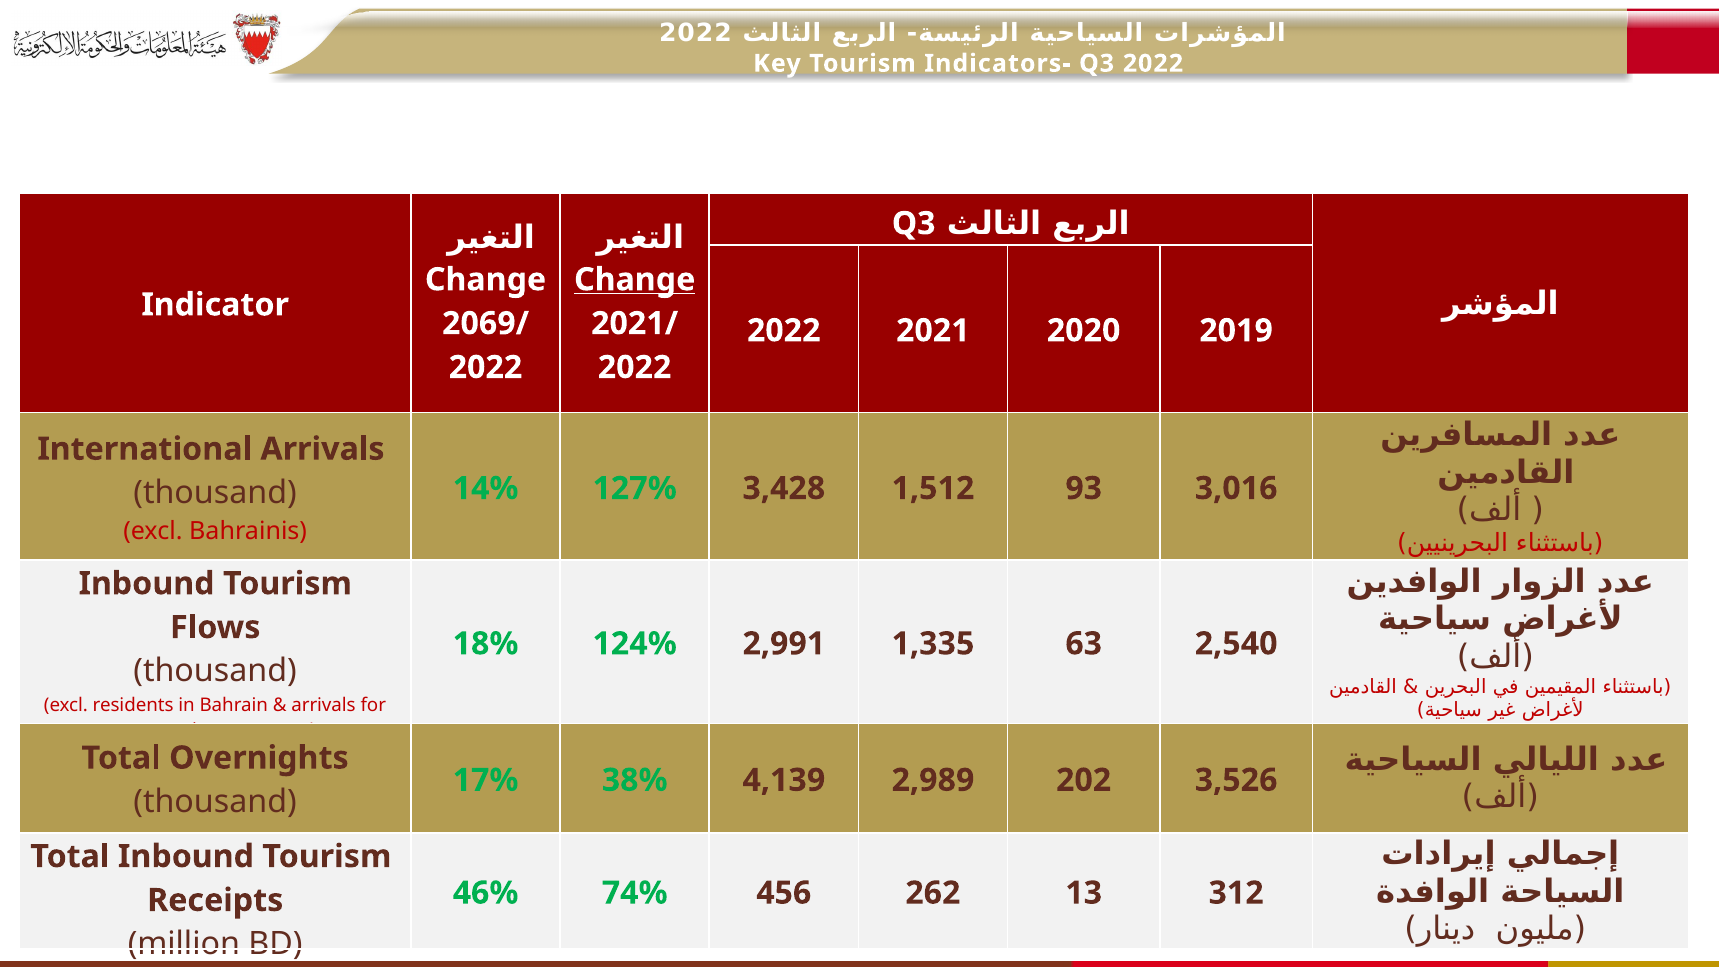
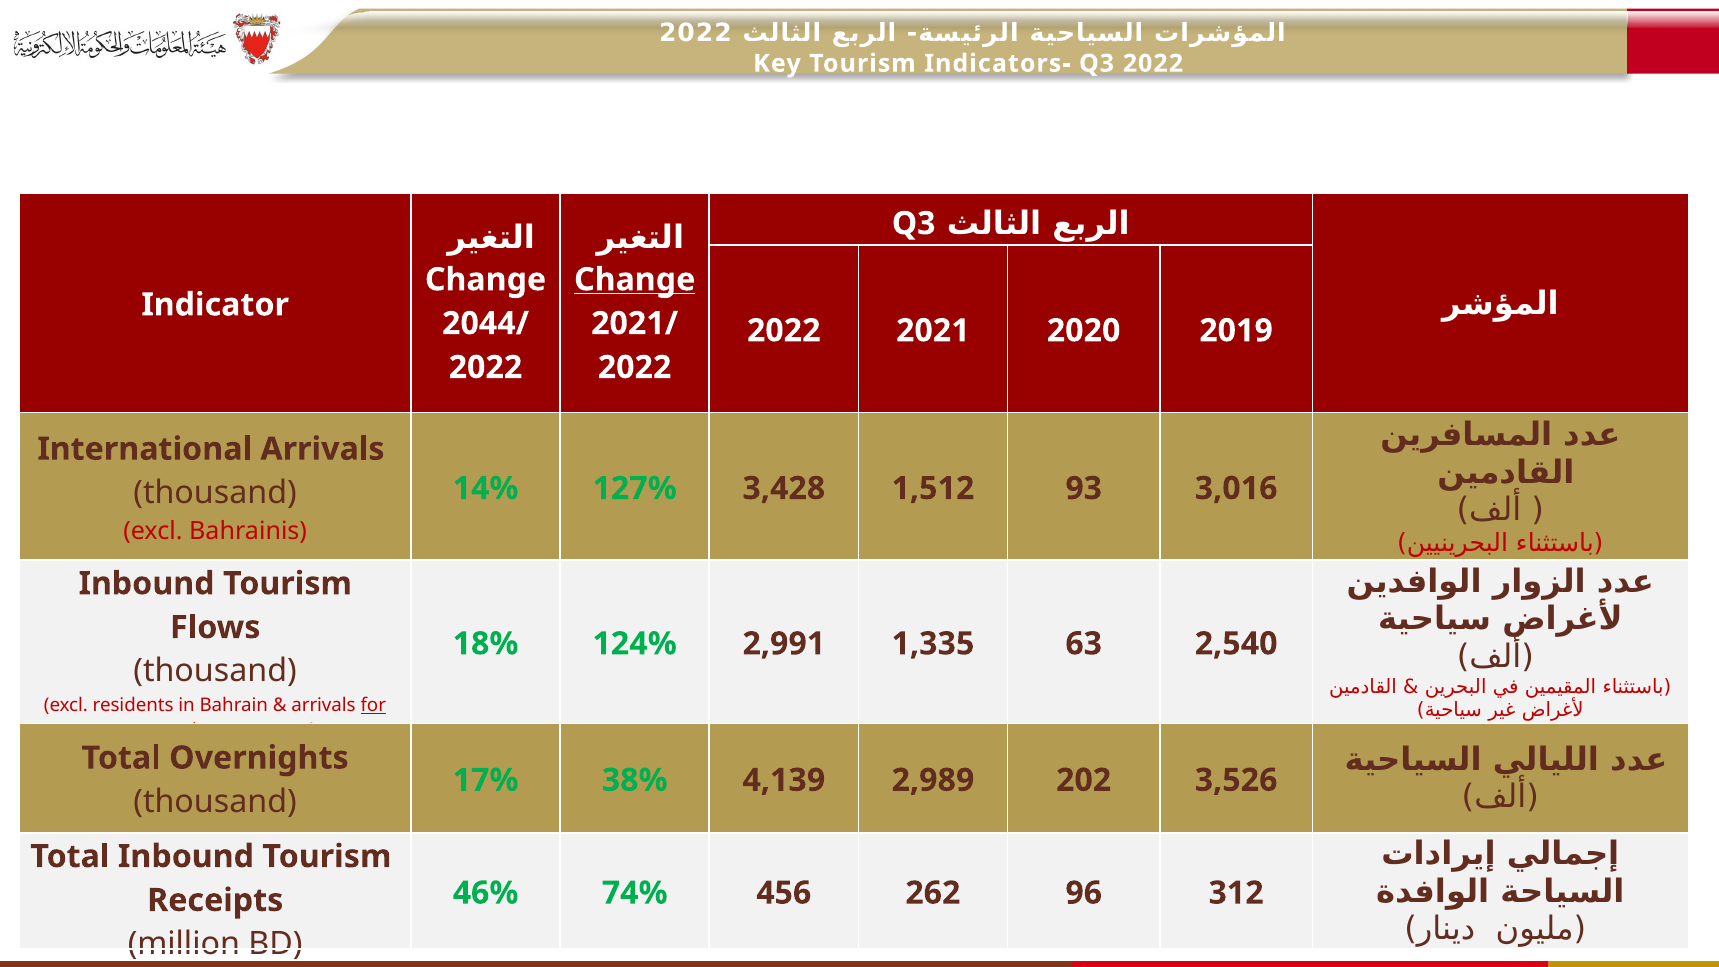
2069/: 2069/ -> 2044/ (486, 324)
for underline: none -> present (373, 705)
13: 13 -> 96 (1084, 893)
